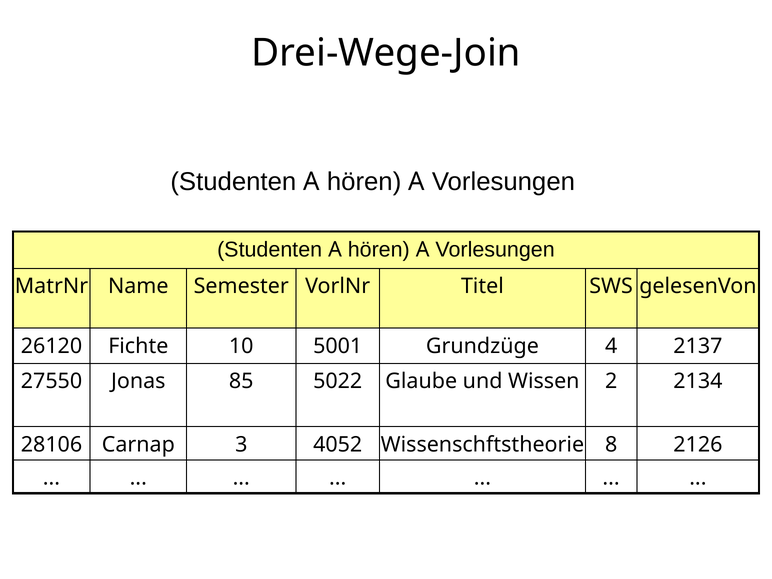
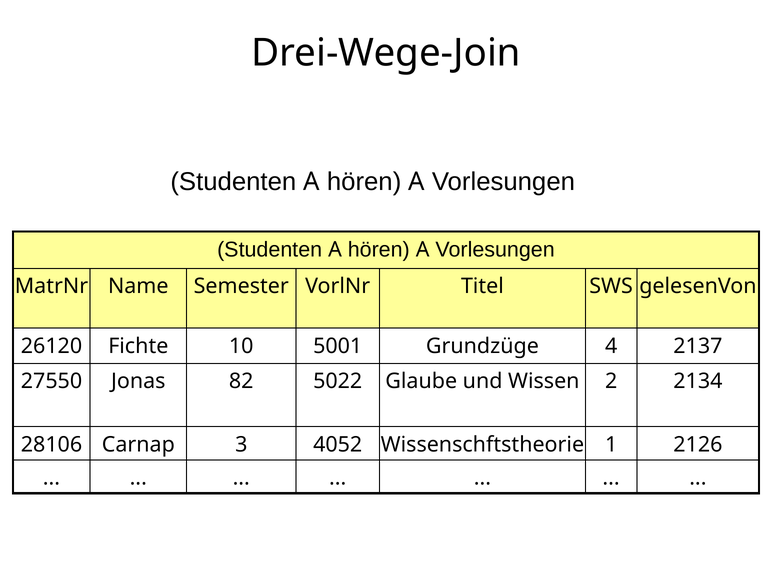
85: 85 -> 82 (241, 381)
8: 8 -> 1 (611, 444)
